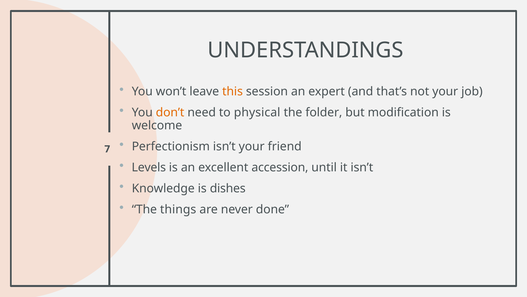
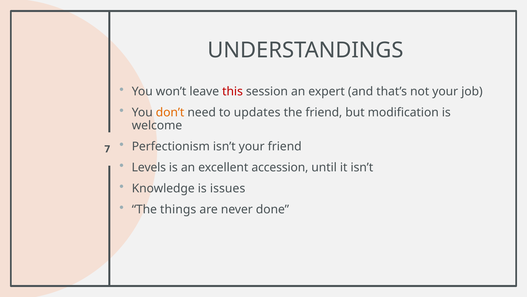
this colour: orange -> red (233, 91)
physical: physical -> updates (257, 112)
the folder: folder -> friend (324, 112)
dishes: dishes -> issues (228, 188)
